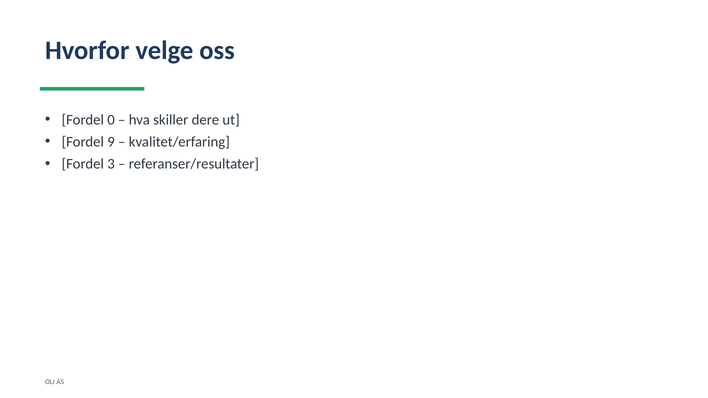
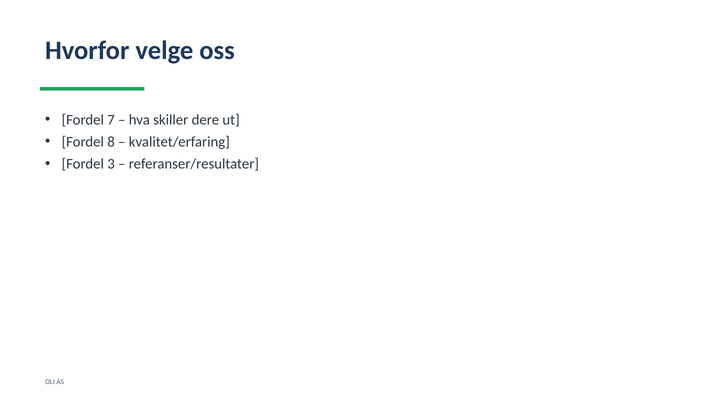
0: 0 -> 7 (111, 120)
9: 9 -> 8 (111, 142)
